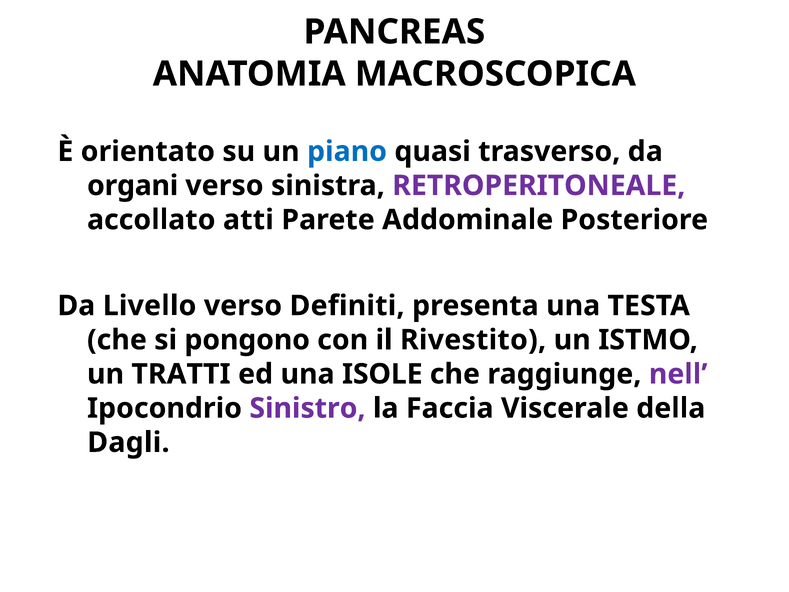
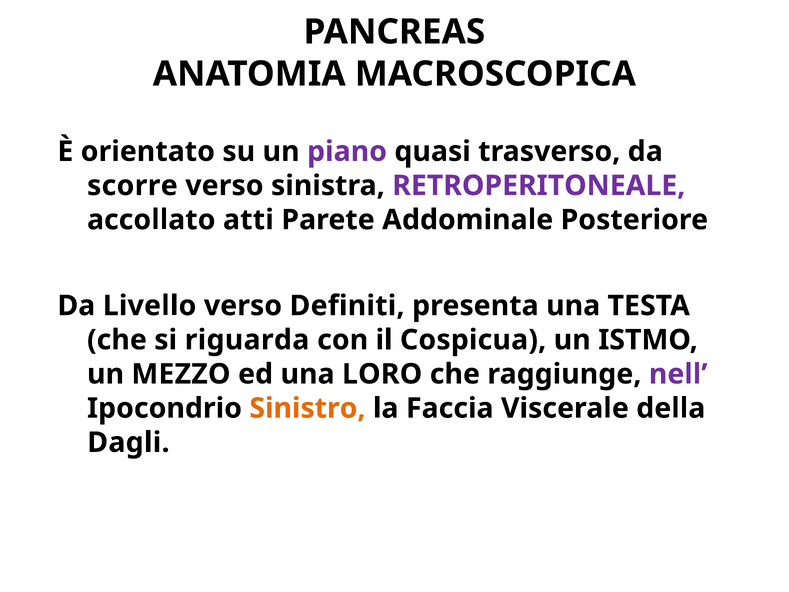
piano colour: blue -> purple (347, 151)
organi: organi -> scorre (132, 186)
pongono: pongono -> riguarda (247, 340)
Rivestito: Rivestito -> Cospicua (473, 340)
TRATTI: TRATTI -> MEZZO (181, 374)
ISOLE: ISOLE -> LORO (382, 374)
Sinistro colour: purple -> orange (307, 408)
